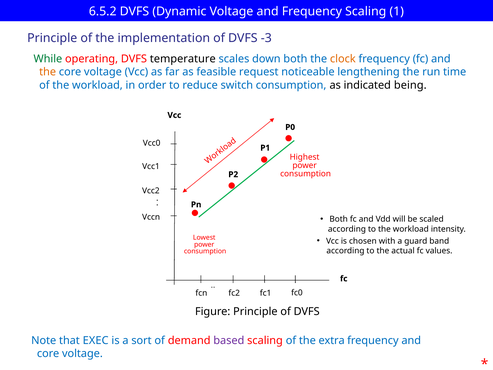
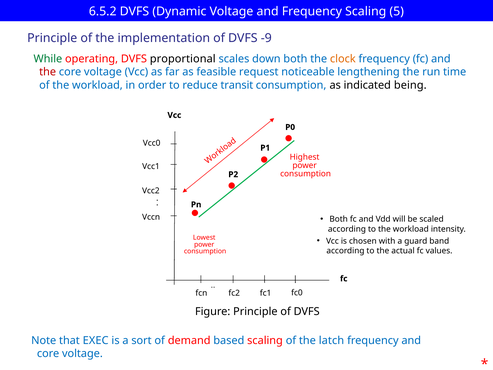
1: 1 -> 5 (397, 11)
-3: -3 -> -9 (266, 38)
temperature: temperature -> proportional (183, 59)
the colour: orange -> red (48, 72)
switch: switch -> transit (237, 85)
based colour: purple -> blue (229, 340)
extra: extra -> latch (331, 340)
